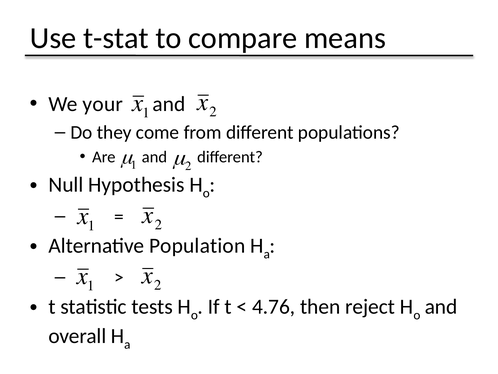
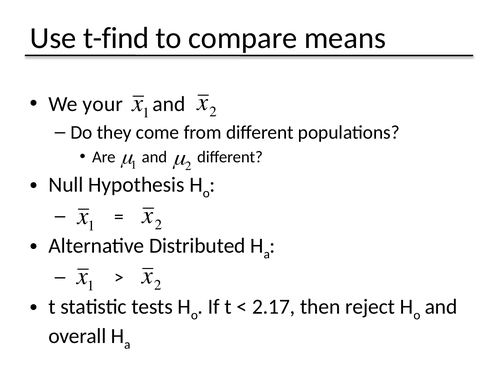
t-stat: t-stat -> t-find (116, 38)
Population: Population -> Distributed (197, 245)
4.76: 4.76 -> 2.17 (274, 306)
